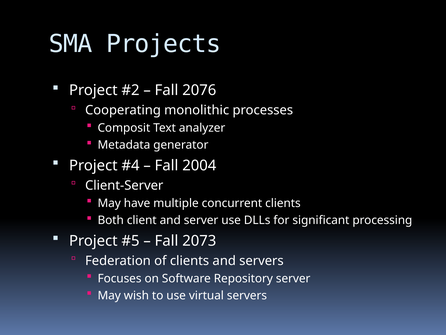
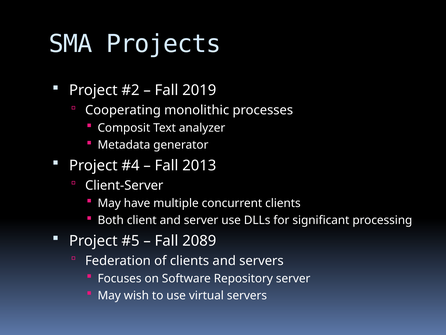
2076: 2076 -> 2019 (199, 90)
2004: 2004 -> 2013 (199, 165)
2073: 2073 -> 2089 (199, 241)
